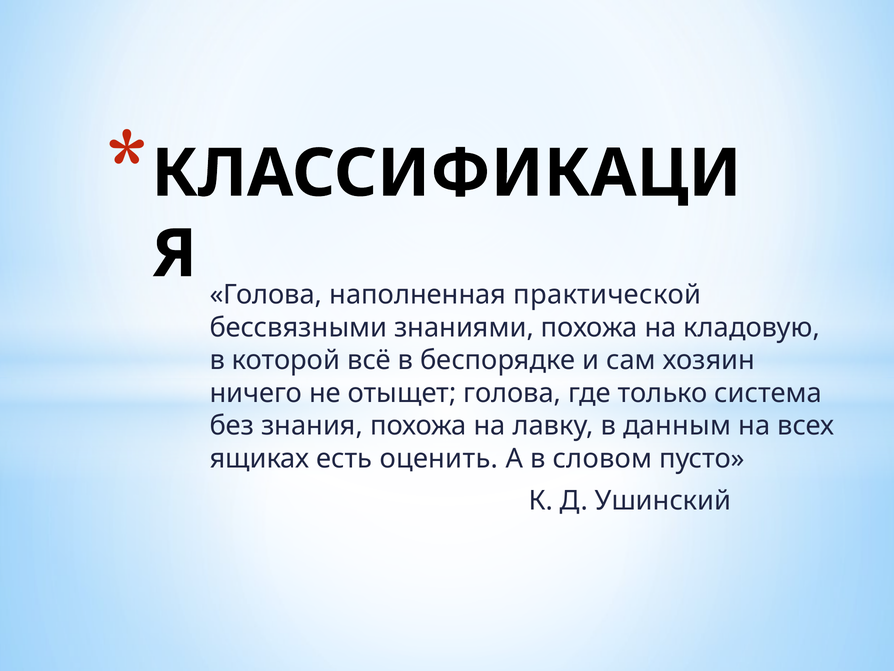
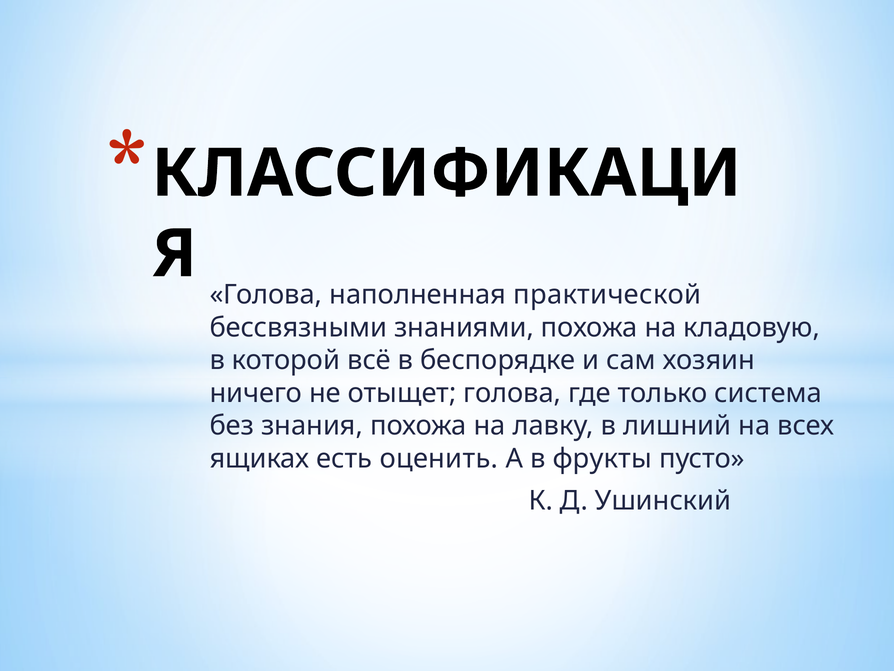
данным: данным -> лишний (677, 426)
словом: словом -> фрукты (602, 458)
